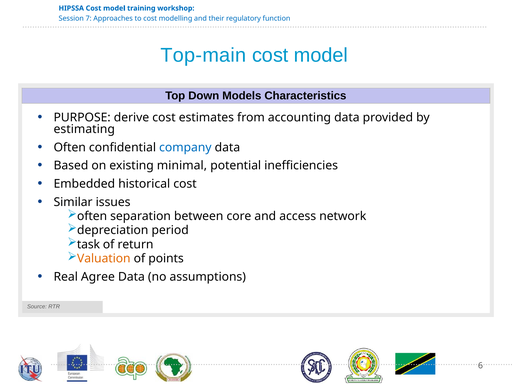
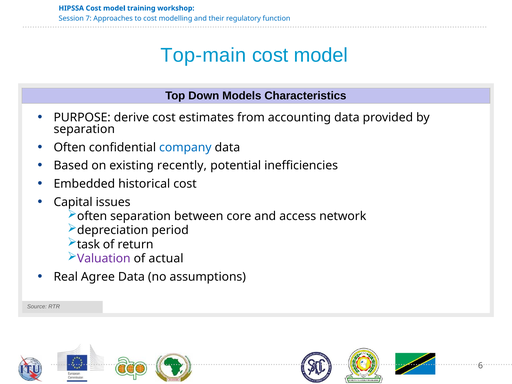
estimating: estimating -> separation (84, 129)
minimal: minimal -> recently (182, 166)
Similar: Similar -> Capital (73, 202)
Valuation colour: orange -> purple (104, 258)
points: points -> actual (166, 258)
